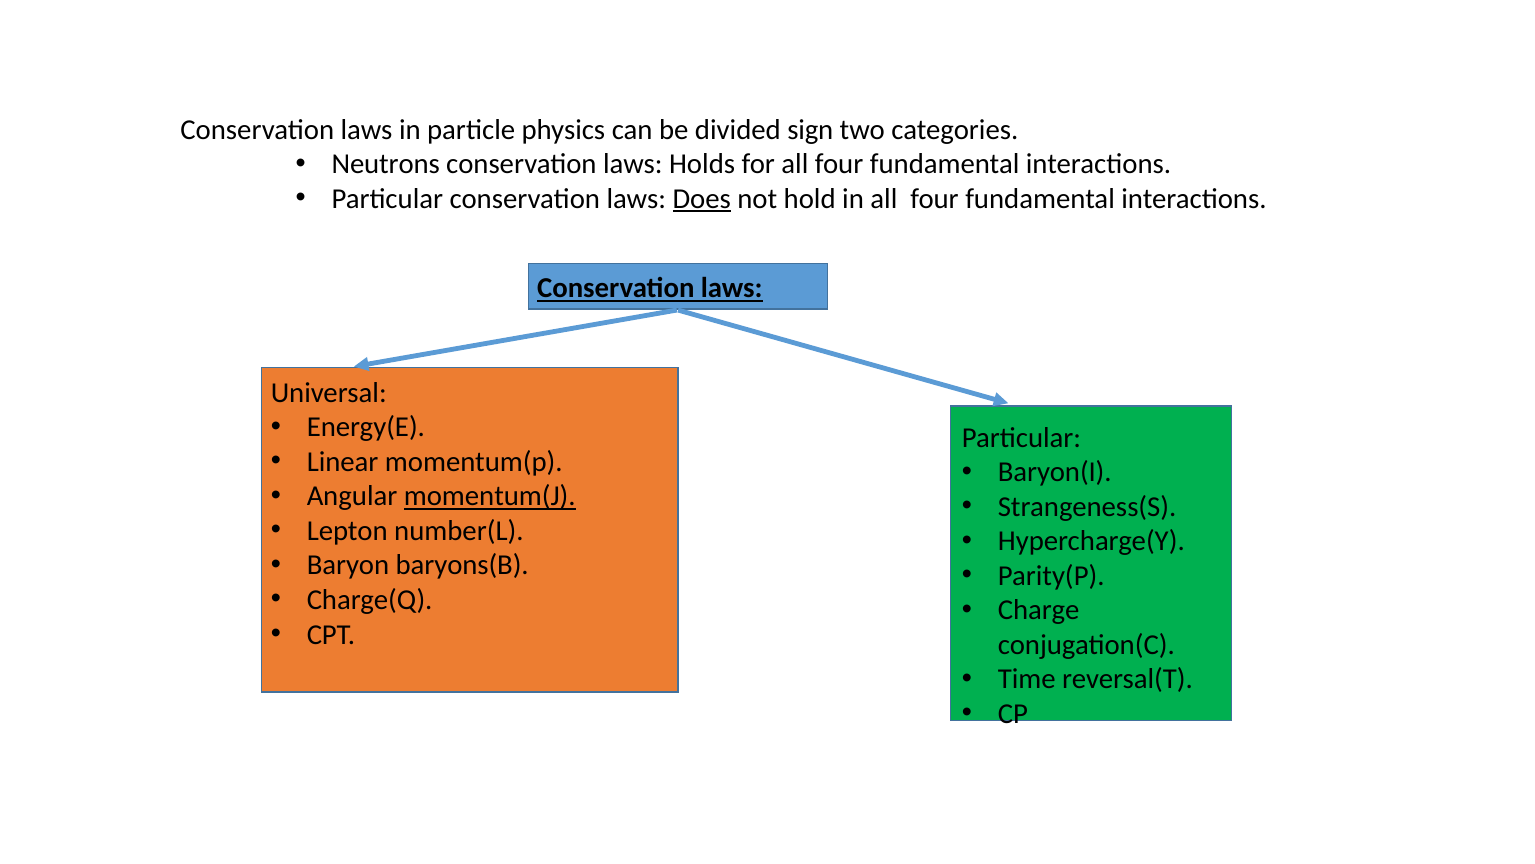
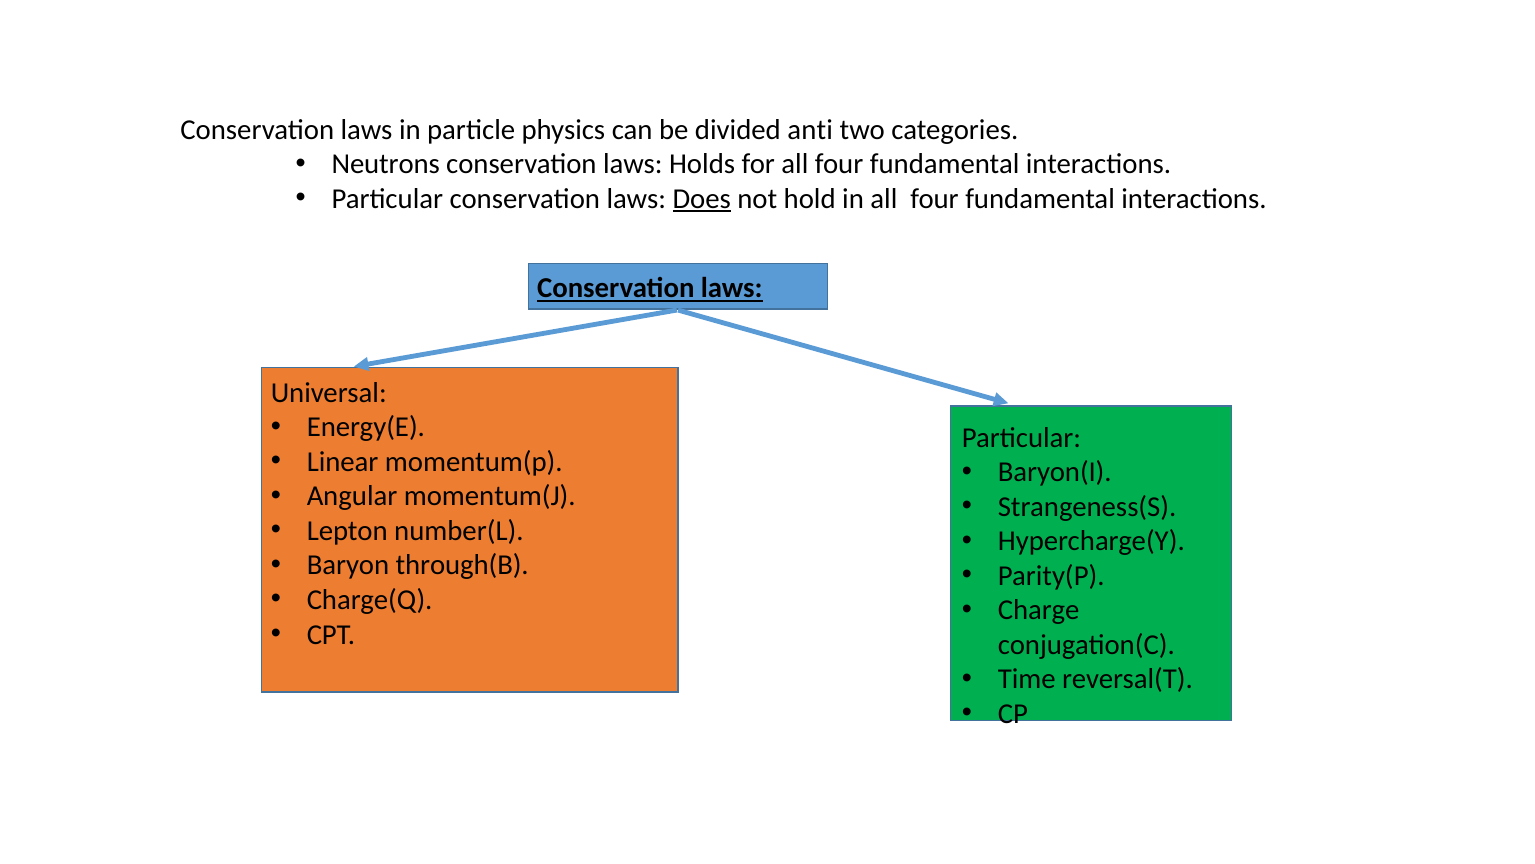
sign: sign -> anti (810, 130)
momentum(J underline: present -> none (490, 496)
baryons(B: baryons(B -> through(B (462, 565)
